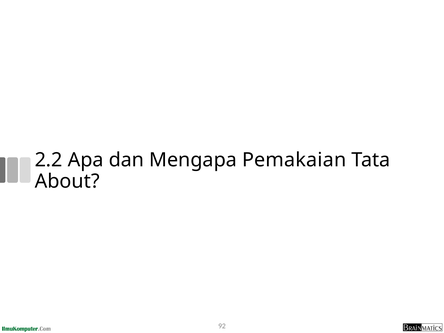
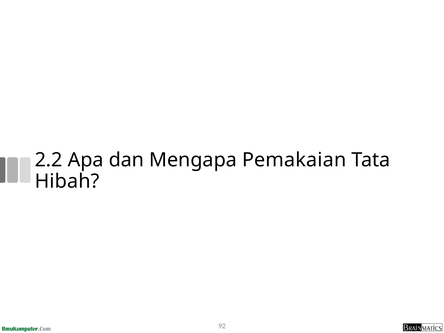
About: About -> Hibah (67, 181)
